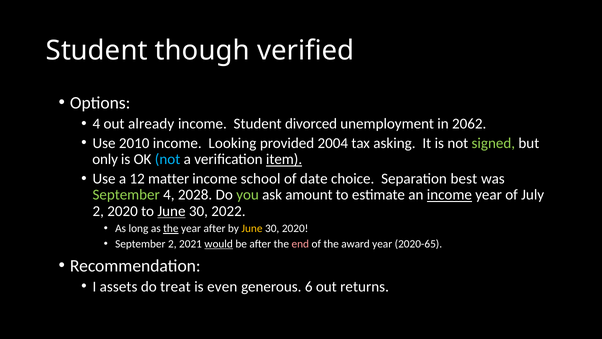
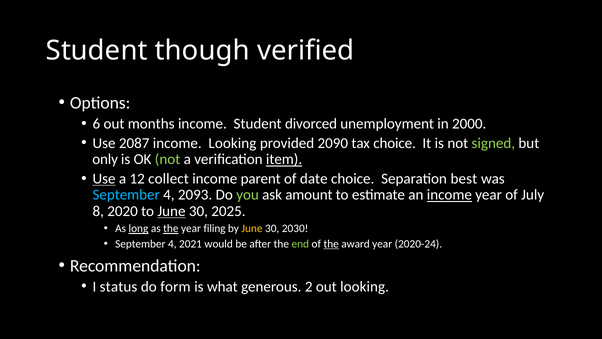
4: 4 -> 6 (96, 124)
already: already -> months (151, 124)
2062: 2062 -> 2000 (469, 124)
2010: 2010 -> 2087 (134, 143)
2004: 2004 -> 2090 (333, 143)
tax asking: asking -> choice (395, 143)
not colour: light blue -> light green (168, 159)
Use underline: none -> present (104, 179)
matter: matter -> collect (169, 179)
school: school -> parent (261, 179)
September colour: light green -> light blue (126, 195)
2028: 2028 -> 2093 (195, 195)
2: 2 -> 8 (98, 211)
2022: 2022 -> 2025 (228, 211)
long underline: none -> present (138, 228)
year after: after -> filing (215, 228)
30 2020: 2020 -> 2030 (295, 228)
2: 2 -> 4 (172, 244)
would underline: present -> none (219, 244)
end colour: pink -> light green (300, 244)
the underline: none -> present (331, 244)
2020-65: 2020-65 -> 2020-24 (418, 244)
assets: assets -> status (119, 286)
treat: treat -> form (175, 286)
even: even -> what (222, 286)
6: 6 -> 2 (309, 286)
out returns: returns -> looking (365, 286)
